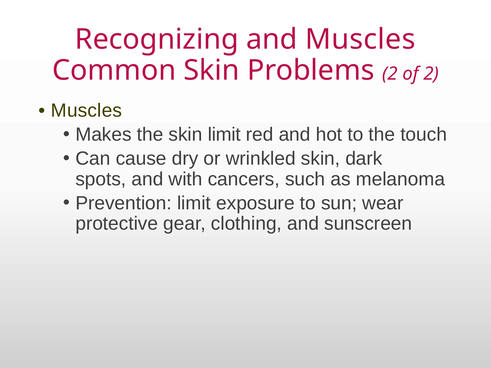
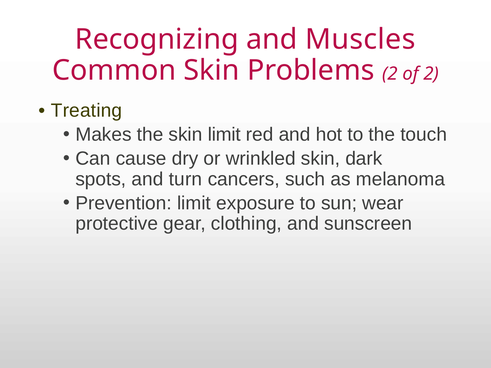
Muscles: Muscles -> Treating (87, 111)
with: with -> turn (185, 179)
